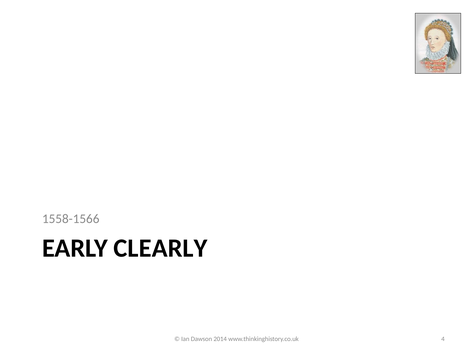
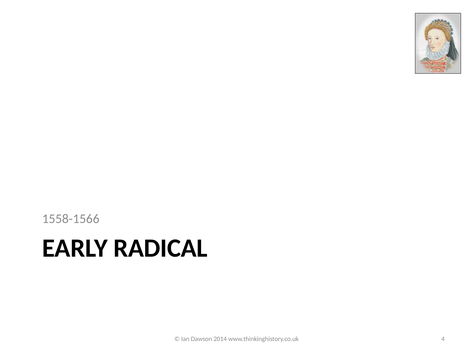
CLEARLY: CLEARLY -> RADICAL (161, 248)
